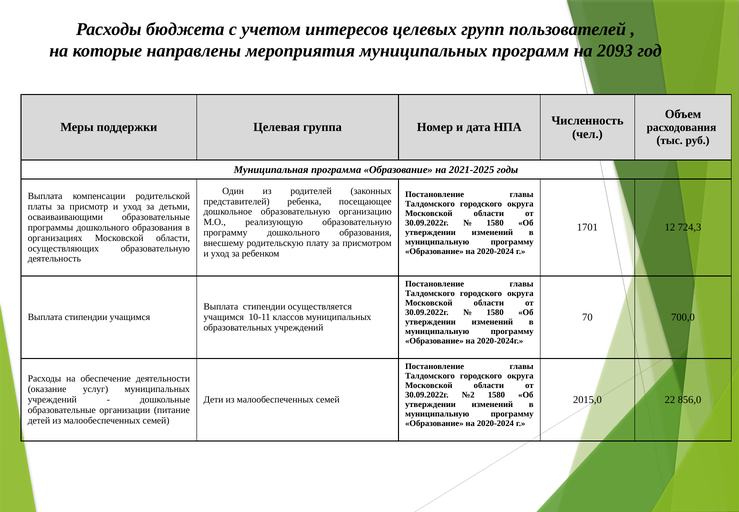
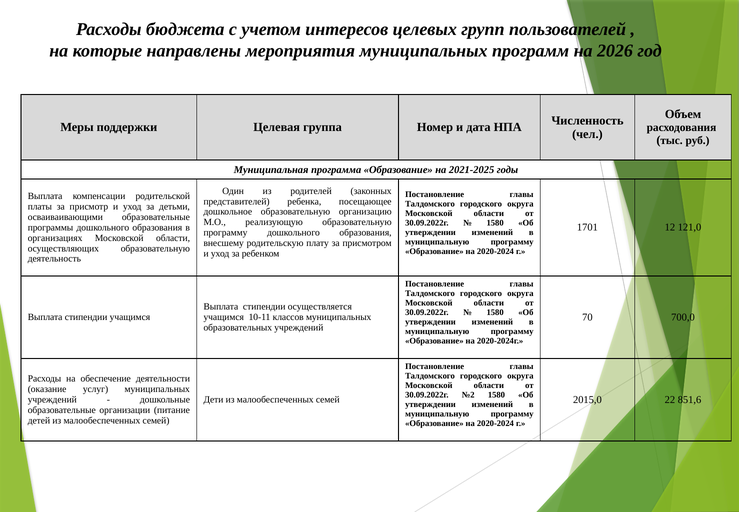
2093: 2093 -> 2026 (615, 51)
724,3: 724,3 -> 121,0 (689, 227)
856,0: 856,0 -> 851,6 (689, 399)
